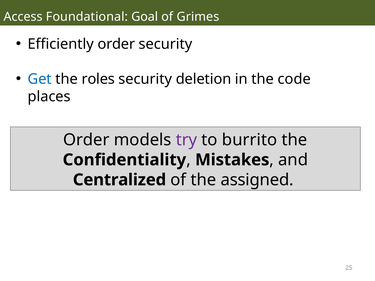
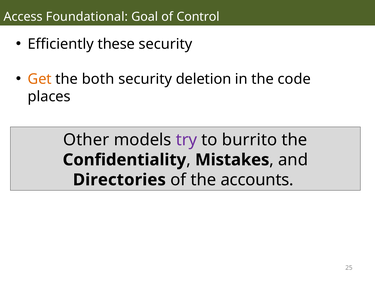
Grimes: Grimes -> Control (198, 17)
Efficiently order: order -> these (116, 44)
Get colour: blue -> orange (40, 79)
roles: roles -> both (98, 79)
Order: Order -> Other (86, 140)
Centralized: Centralized -> Directories (119, 180)
assigned: assigned -> accounts (257, 180)
